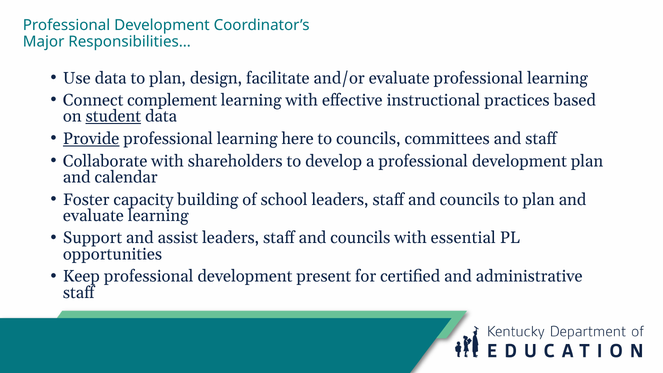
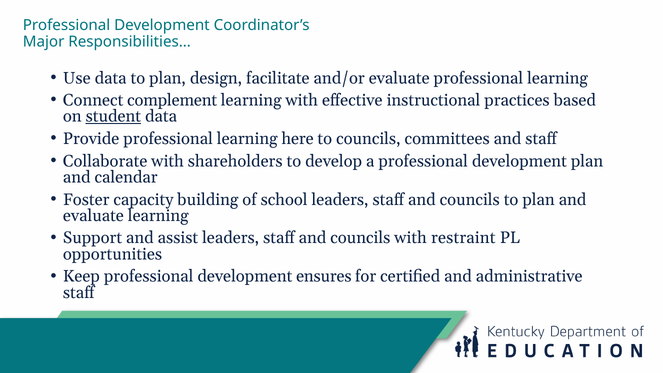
Provide underline: present -> none (91, 139)
essential: essential -> restraint (463, 238)
present: present -> ensures (324, 276)
